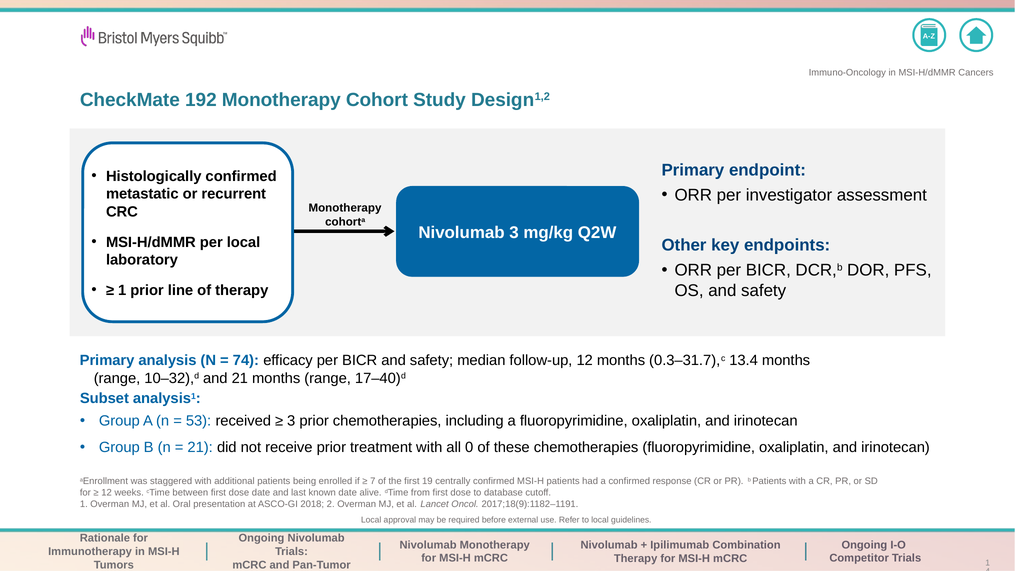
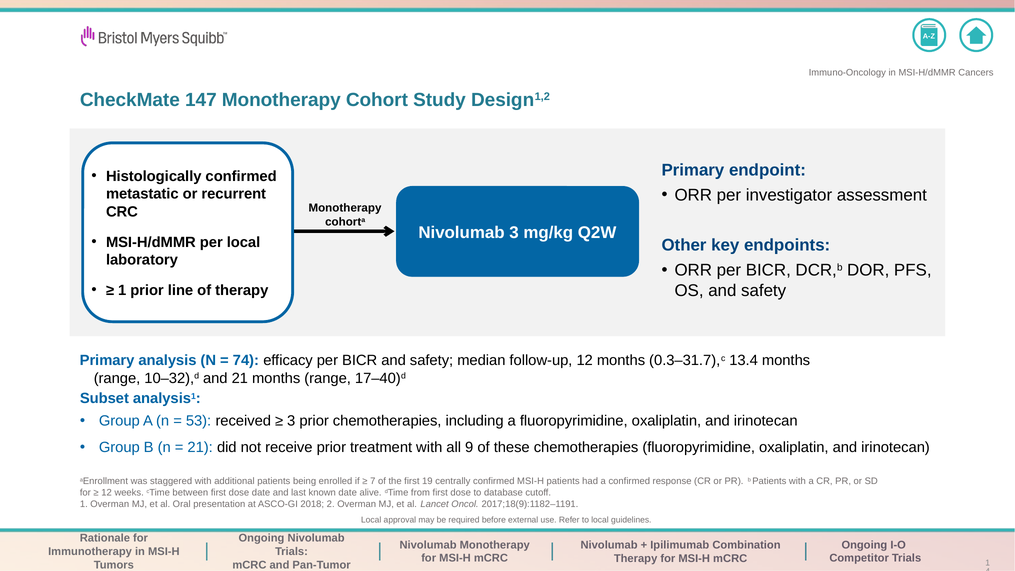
192: 192 -> 147 (201, 100)
0: 0 -> 9 (469, 447)
